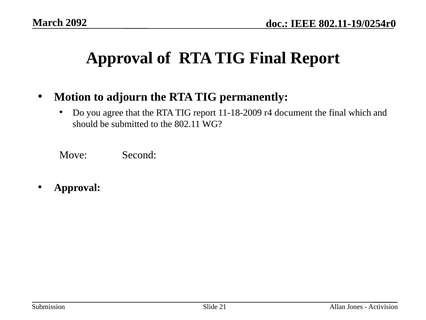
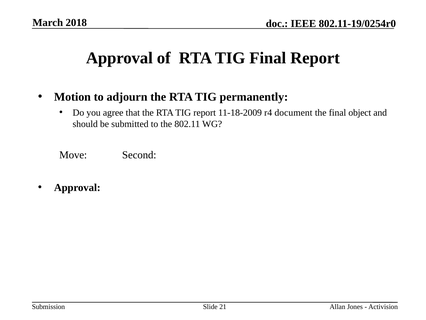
2092: 2092 -> 2018 (76, 23)
which: which -> object (360, 112)
